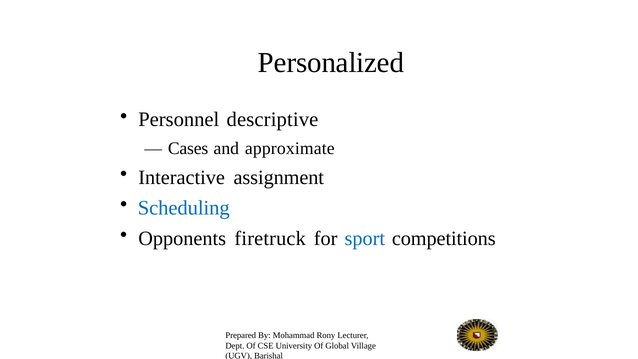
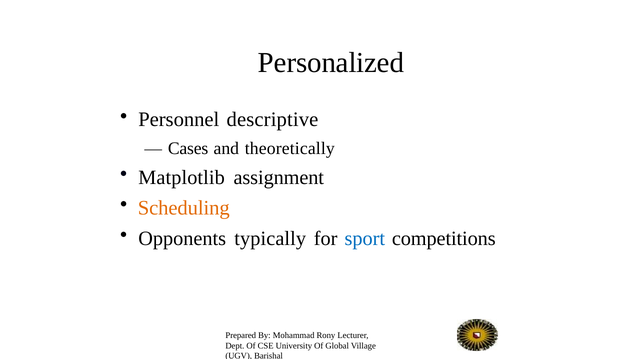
approximate: approximate -> theoretically (290, 148)
Interactive: Interactive -> Matplotlib (182, 177)
Scheduling colour: blue -> orange (184, 208)
firetruck: firetruck -> typically (270, 238)
